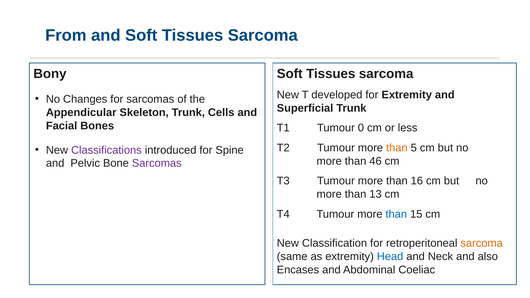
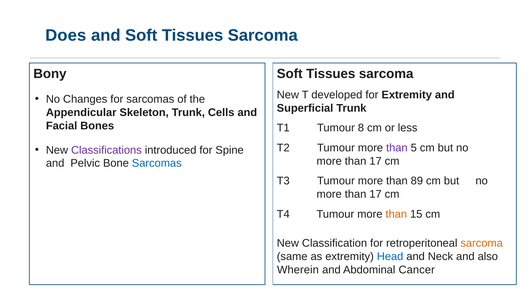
From: From -> Does (66, 35)
0: 0 -> 8 (361, 128)
than colour: orange -> purple (397, 148)
46: 46 -> 17 (376, 161)
Sarcomas colour: purple -> blue (157, 163)
16: 16 -> 89 (417, 181)
13: 13 -> 17 (376, 194)
than colour: blue -> orange (396, 214)
Encases: Encases -> Wherein (298, 270)
Coeliac: Coeliac -> Cancer (417, 270)
